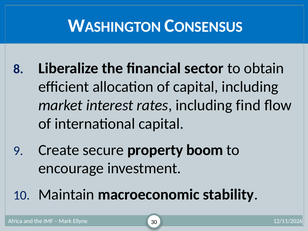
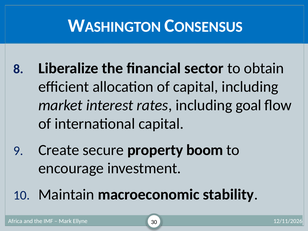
find: find -> goal (248, 105)
